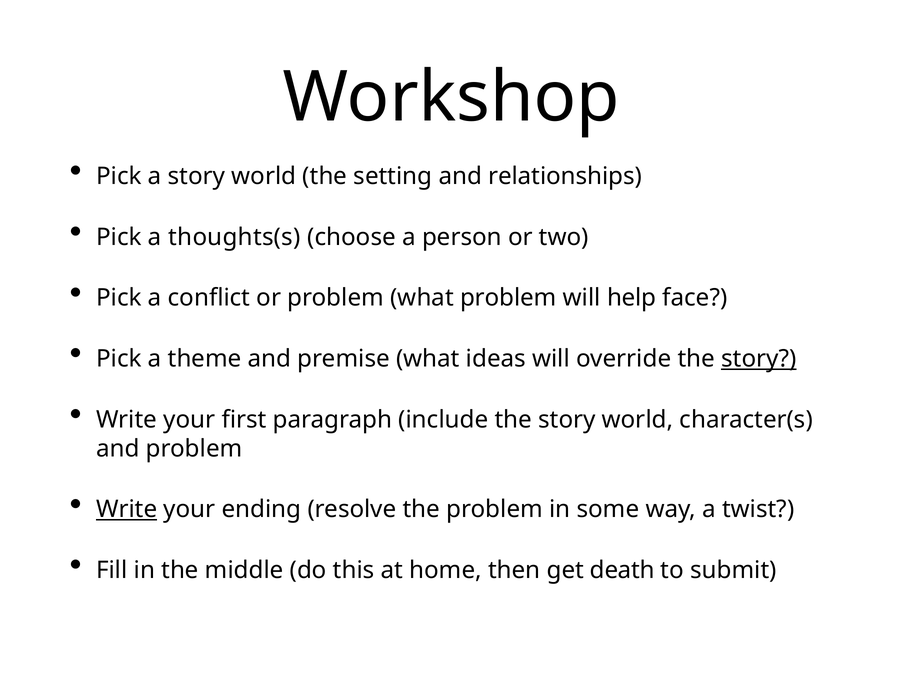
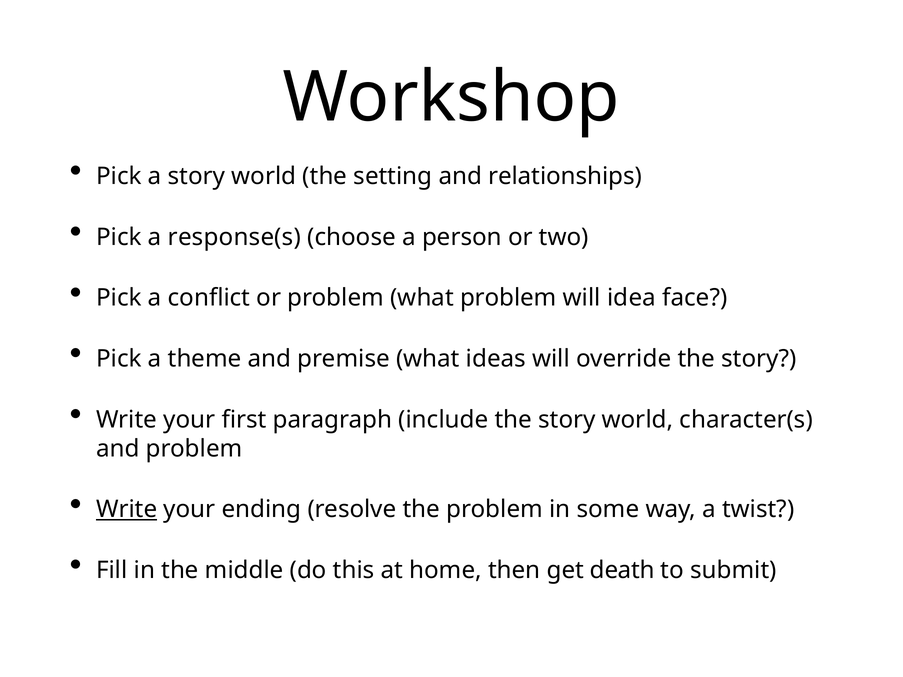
thoughts(s: thoughts(s -> response(s (234, 237)
help: help -> idea (631, 298)
story underline: present -> none (759, 359)
